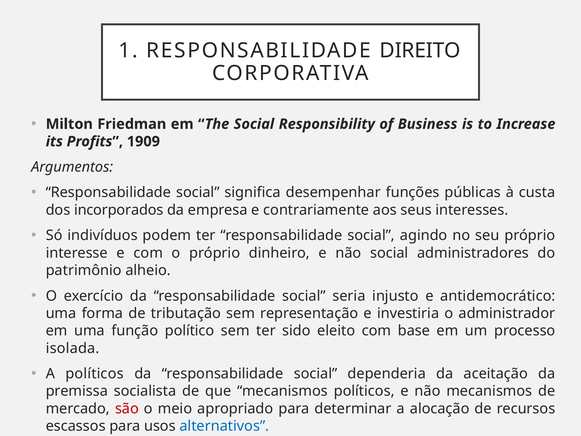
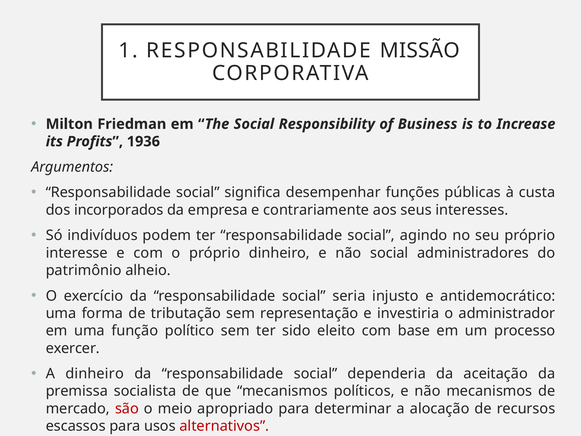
DIREITO: DIREITO -> MISSÃO (420, 50)
1909: 1909 -> 1936 (143, 141)
isolada: isolada -> exercer (73, 348)
A políticos: políticos -> dinheiro (95, 374)
alternativos colour: blue -> red (224, 426)
